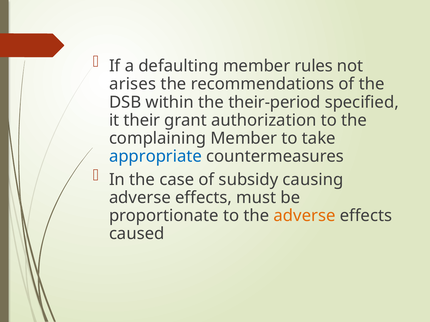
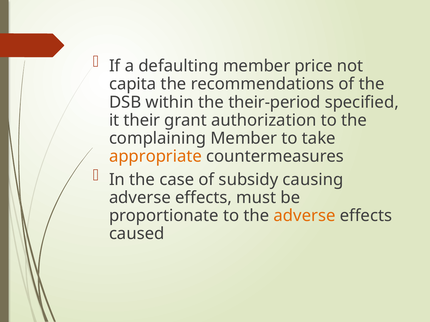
rules: rules -> price (314, 66)
arises: arises -> capita (133, 84)
appropriate colour: blue -> orange (155, 157)
